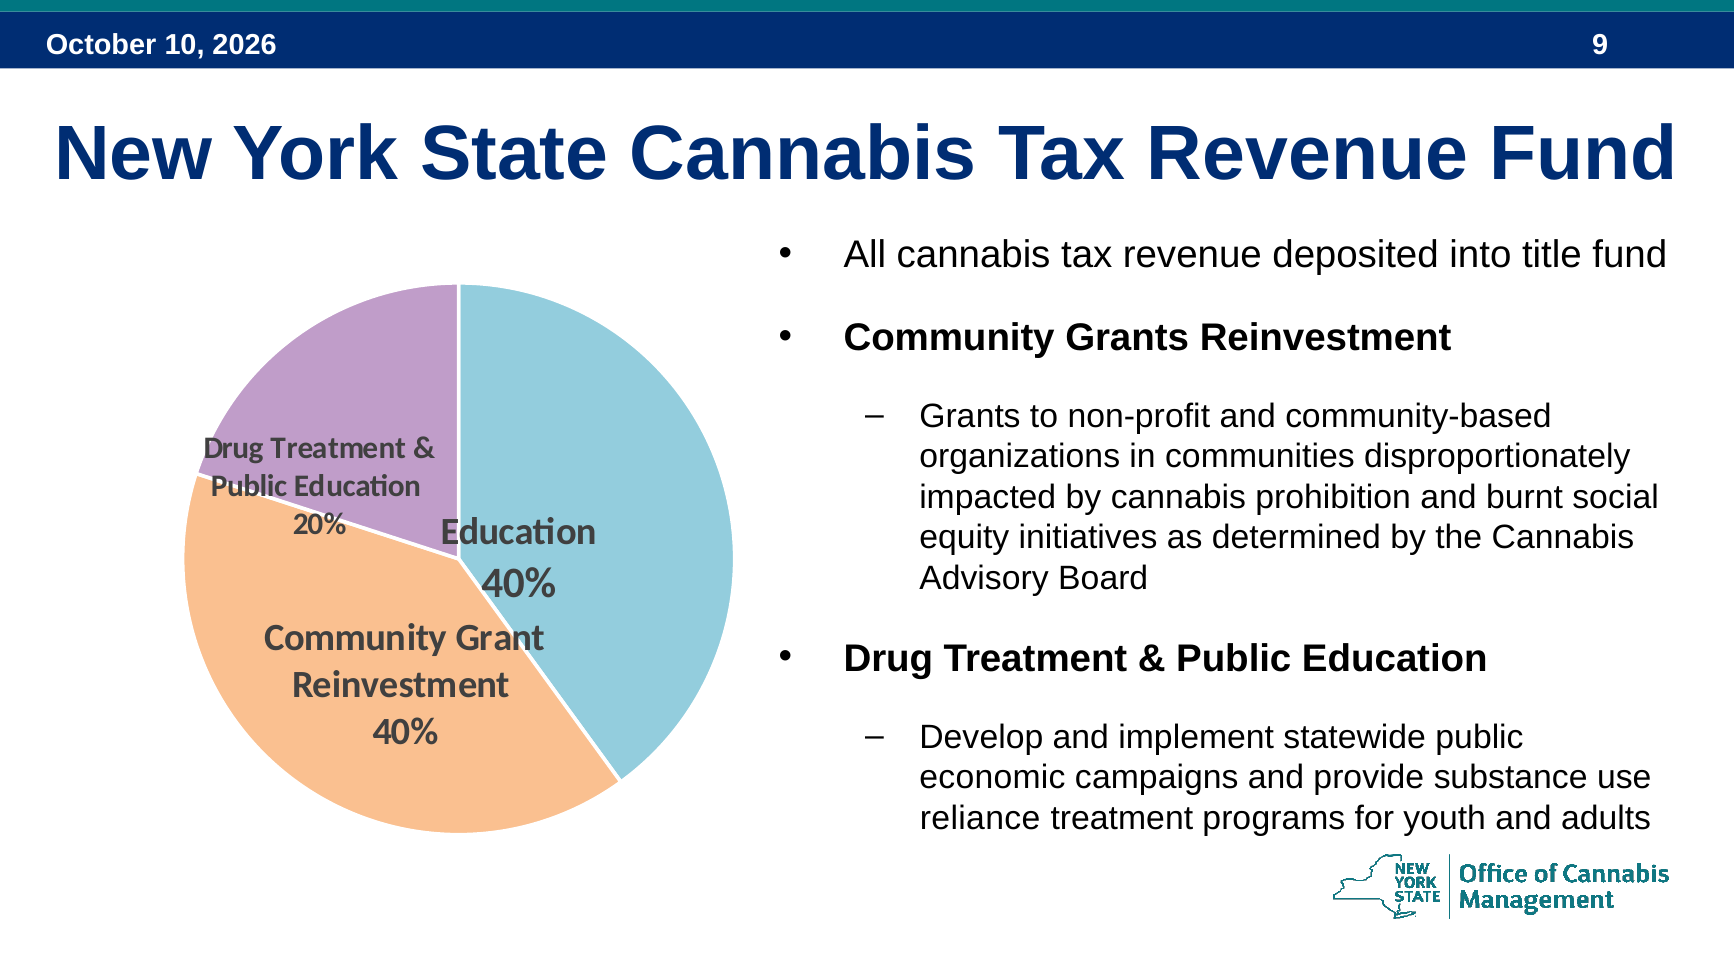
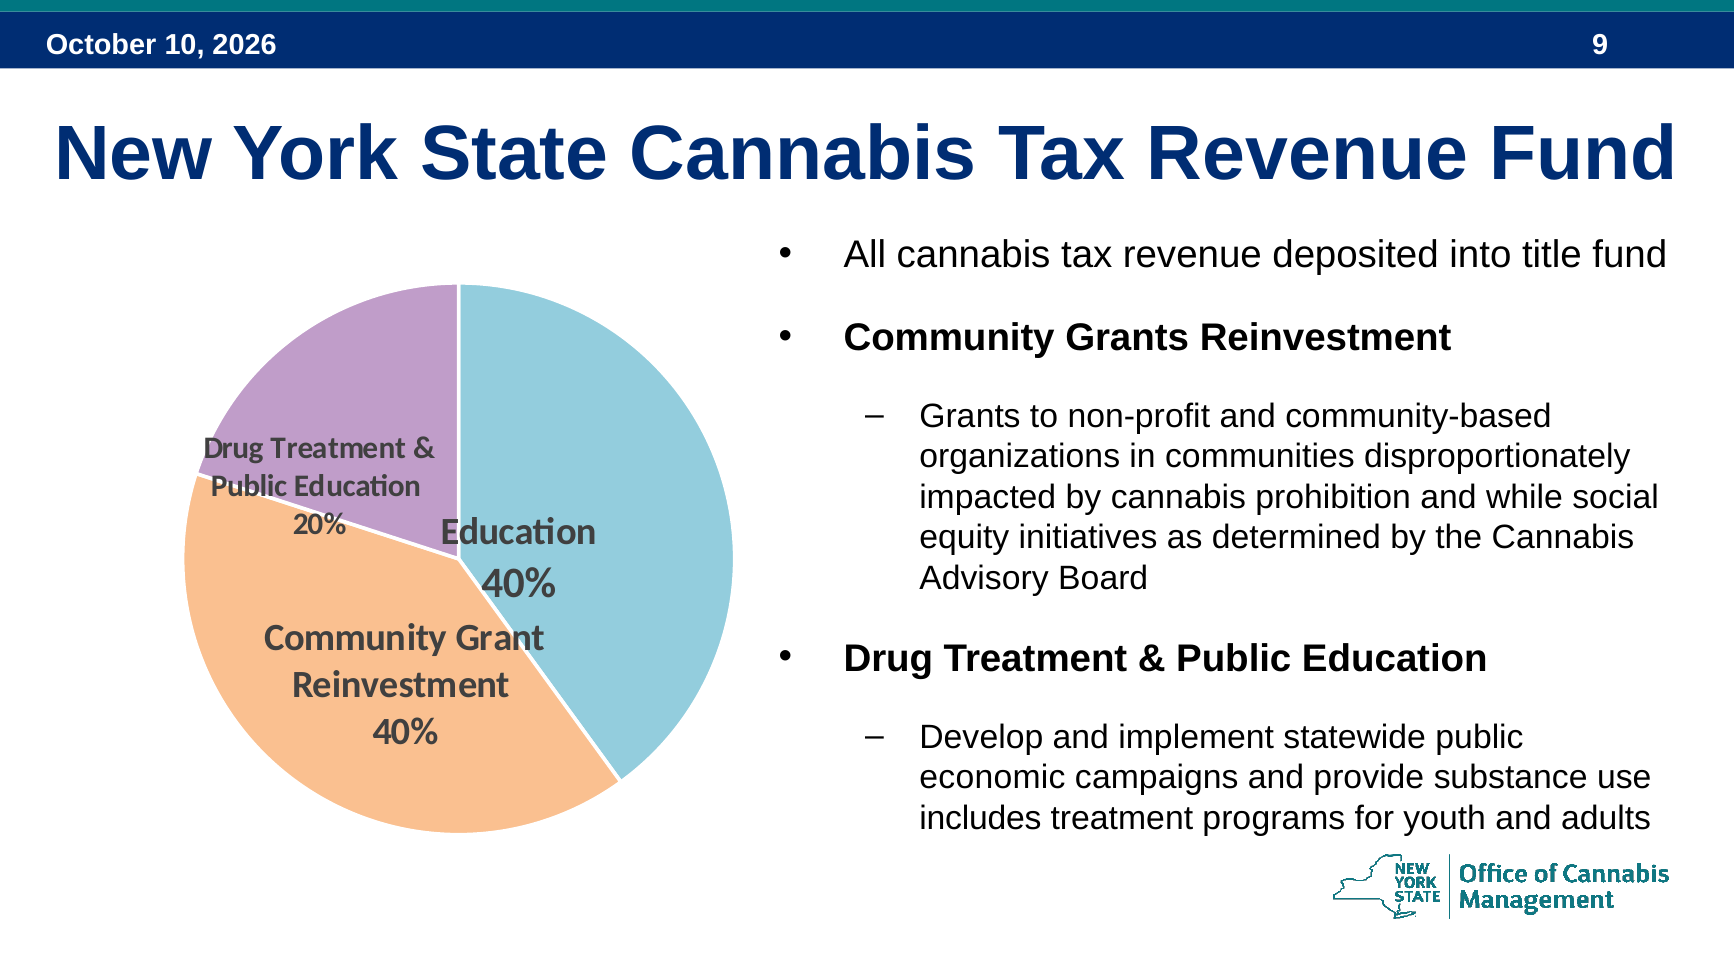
burnt: burnt -> while (1525, 497)
reliance: reliance -> includes (980, 818)
